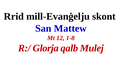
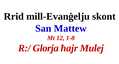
qalb: qalb -> ħajr (69, 48)
